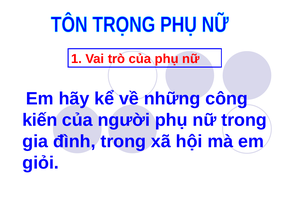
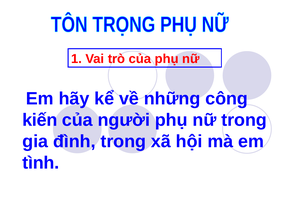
giỏi: giỏi -> tình (41, 163)
